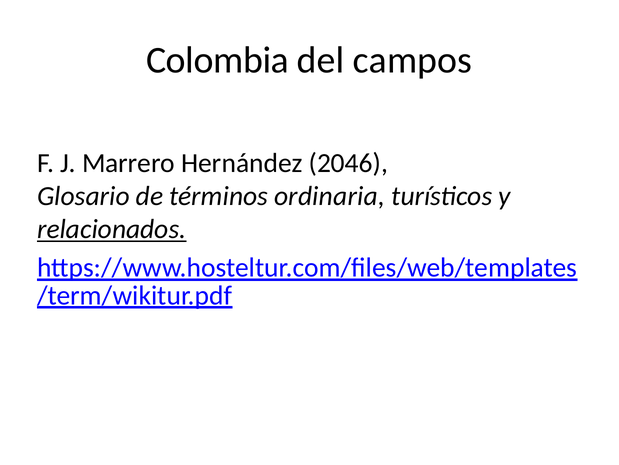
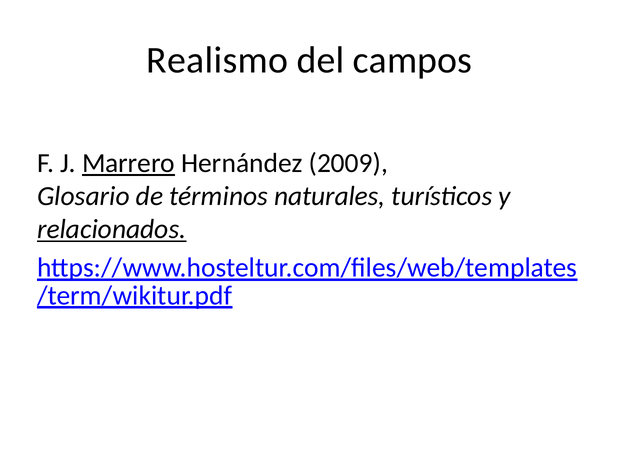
Colombia: Colombia -> Realismo (217, 60)
Marrero underline: none -> present (129, 163)
2046: 2046 -> 2009 (348, 163)
ordinaria: ordinaria -> naturales (330, 196)
